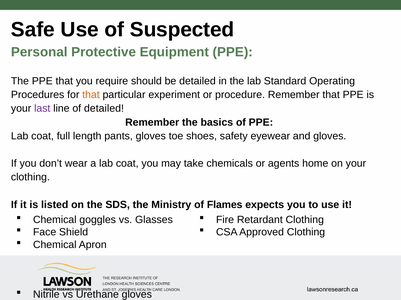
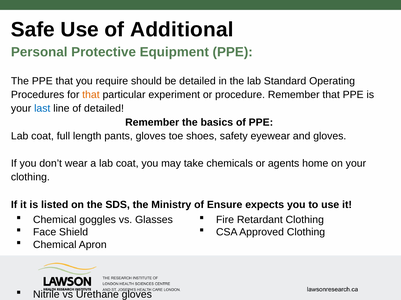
Suspected: Suspected -> Additional (182, 30)
last colour: purple -> blue (42, 109)
Flames: Flames -> Ensure (225, 205)
